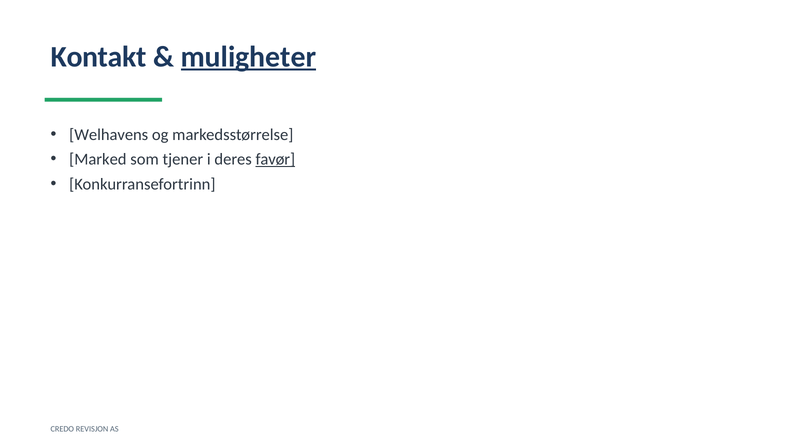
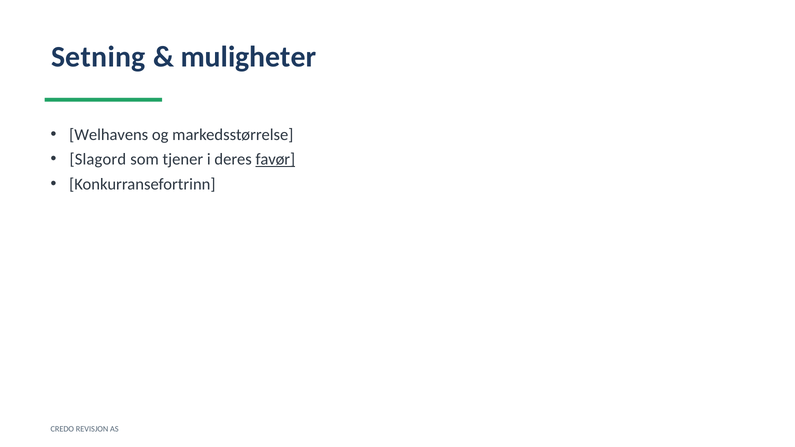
Kontakt: Kontakt -> Setning (98, 57)
muligheter underline: present -> none (248, 57)
Marked: Marked -> Slagord (98, 160)
